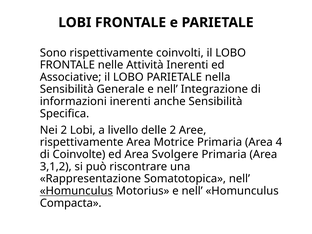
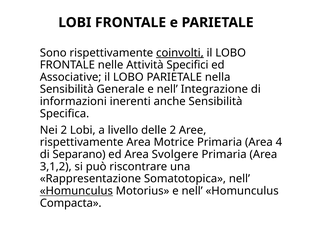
coinvolti underline: none -> present (180, 53)
Attività Inerenti: Inerenti -> Specifici (187, 65)
Coinvolte: Coinvolte -> Separano (79, 154)
